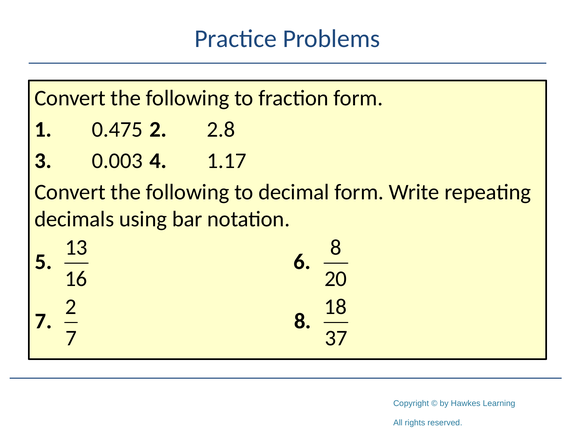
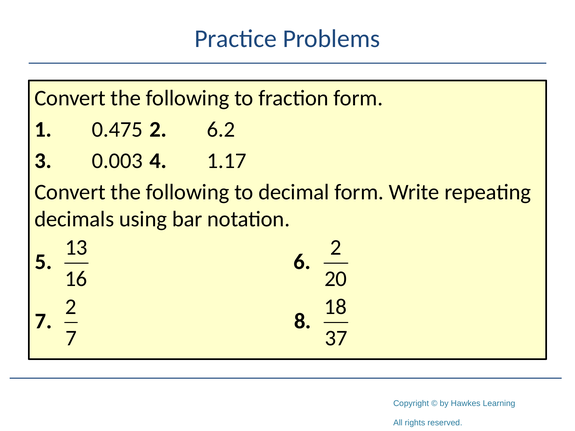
2.8: 2.8 -> 6.2 (221, 130)
8: 8 -> 2 (336, 248)
